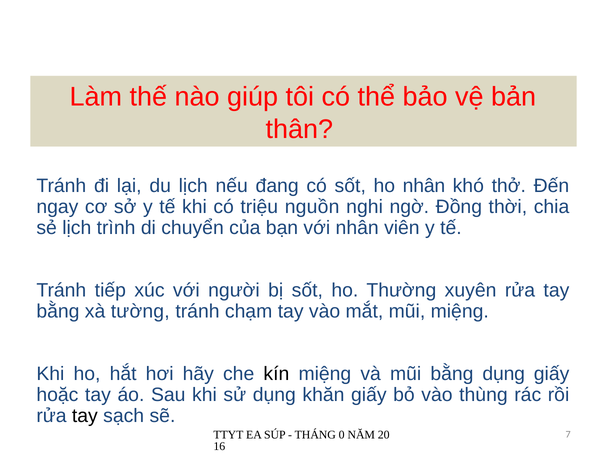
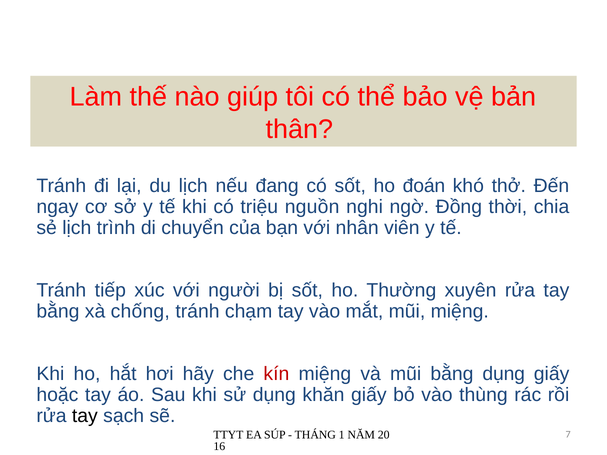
ho nhân: nhân -> đoán (424, 186)
tường: tường -> chống (140, 312)
kín colour: black -> red (276, 374)
0: 0 -> 1 (342, 435)
